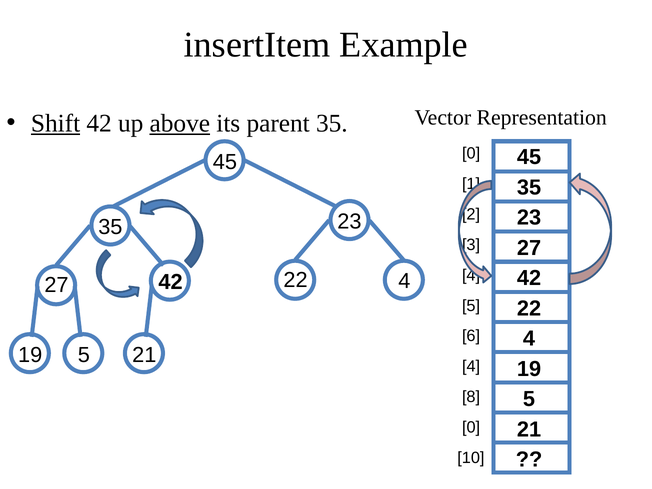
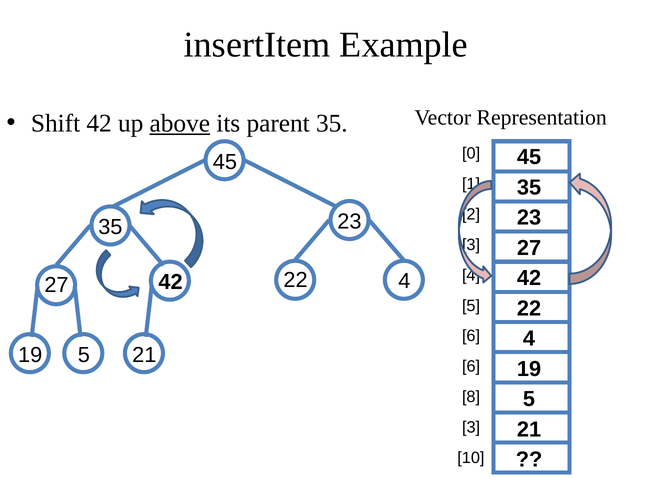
Shift underline: present -> none (56, 123)
4: 4 -> 6 (471, 366)
0: 0 -> 3 (471, 427)
